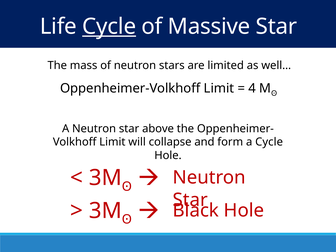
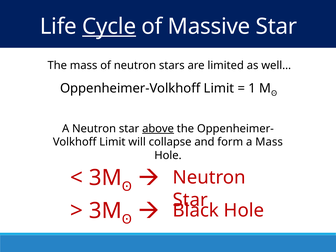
4: 4 -> 1 (252, 88)
above underline: none -> present (158, 129)
a Cycle: Cycle -> Mass (269, 142)
